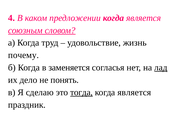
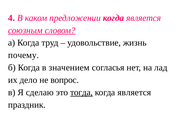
заменяется: заменяется -> значением (69, 68)
лад underline: present -> none (161, 68)
понять: понять -> вопрос (65, 80)
